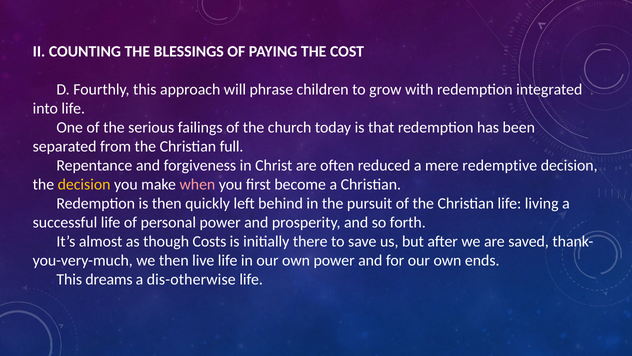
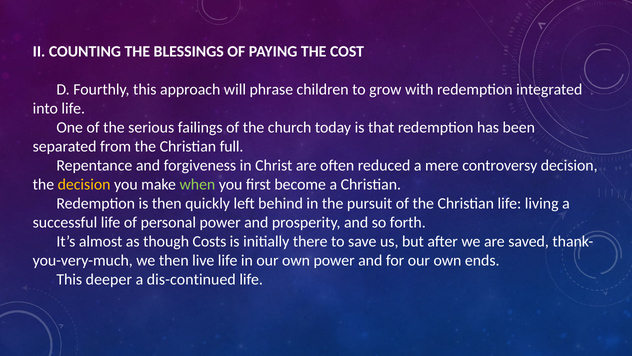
redemptive: redemptive -> controversy (500, 165)
when colour: pink -> light green (197, 184)
dreams: dreams -> deeper (109, 279)
dis-otherwise: dis-otherwise -> dis-continued (191, 279)
